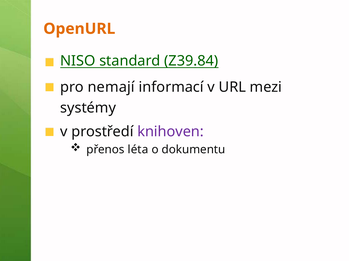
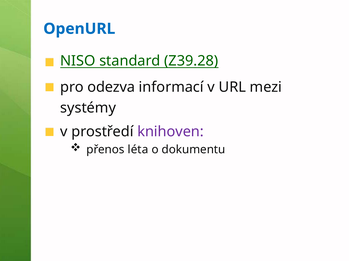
OpenURL colour: orange -> blue (79, 29)
Z39.84: Z39.84 -> Z39.28 (191, 61)
nemají: nemají -> odezva (111, 87)
